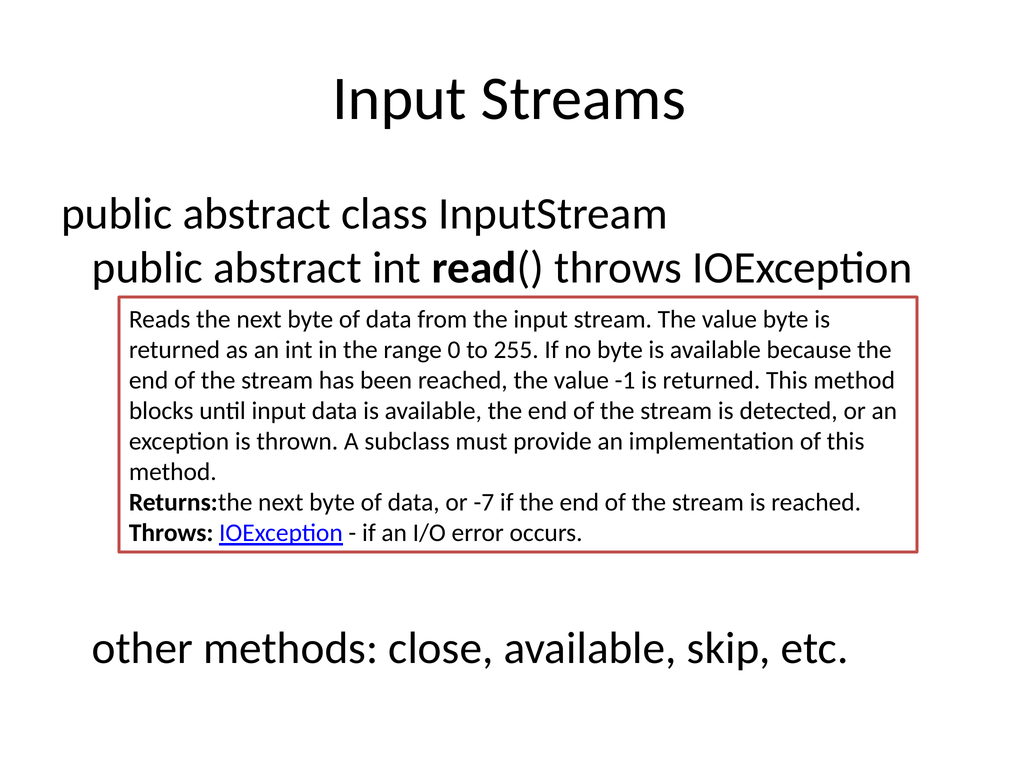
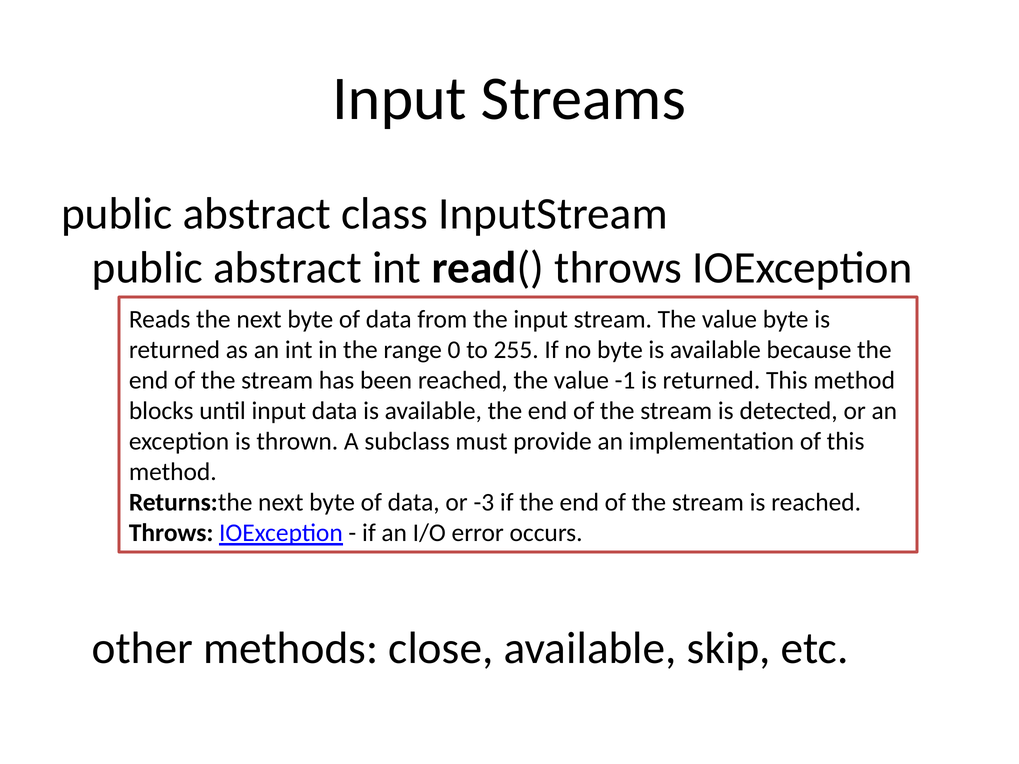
-7: -7 -> -3 (484, 503)
